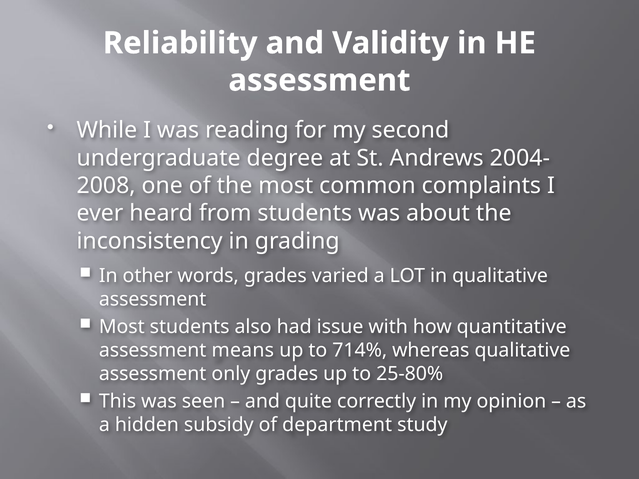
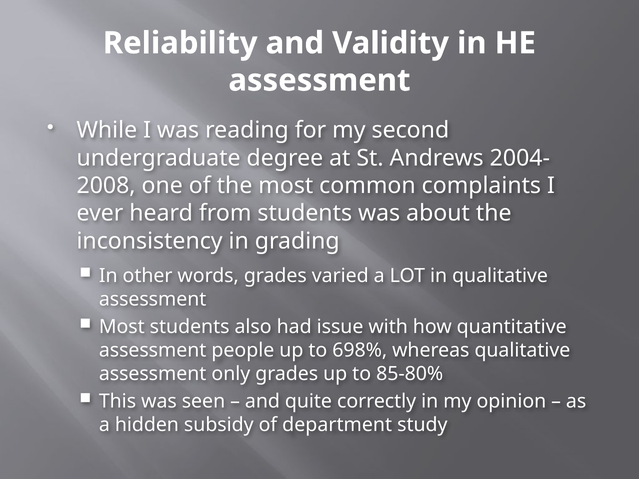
means: means -> people (243, 351)
714%: 714% -> 698% (360, 351)
25-80%: 25-80% -> 85-80% (410, 374)
